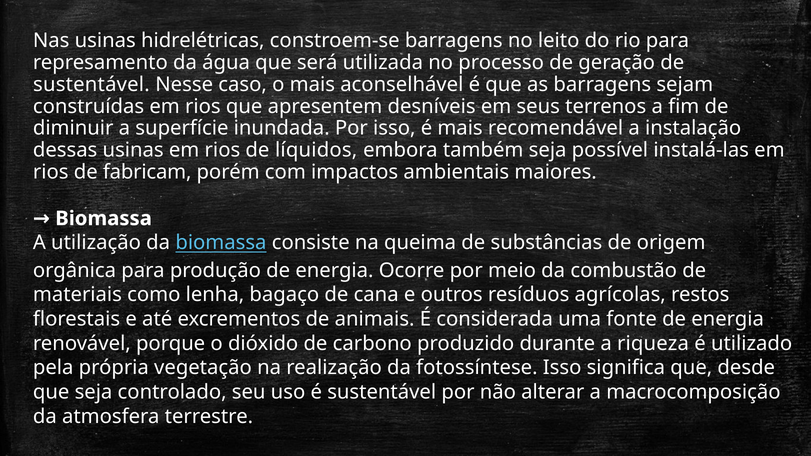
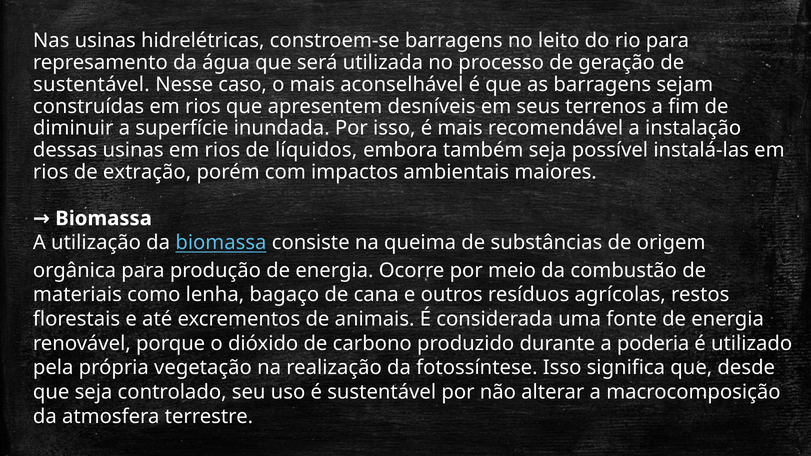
fabricam: fabricam -> extração (147, 172)
riqueza: riqueza -> poderia (653, 344)
